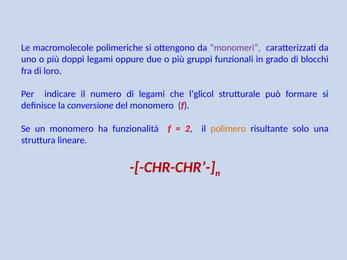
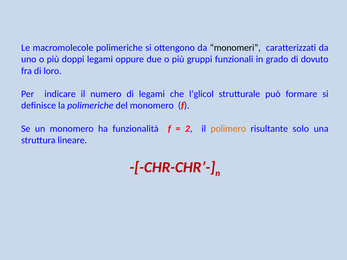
monomeri colour: purple -> black (235, 48)
blocchi: blocchi -> dovuto (315, 59)
la conversione: conversione -> polimeriche (90, 106)
